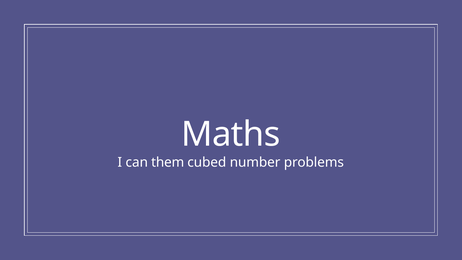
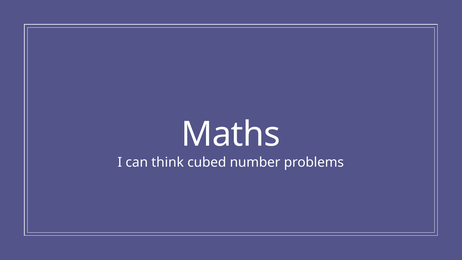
them: them -> think (168, 162)
